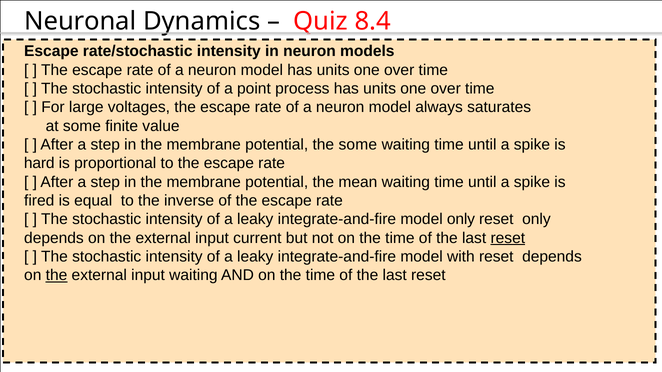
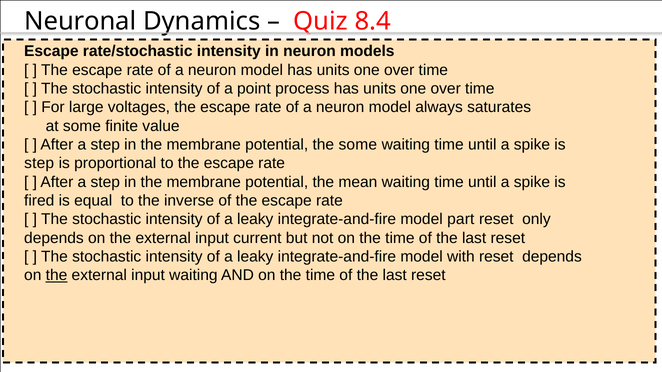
hard: hard -> step (39, 163)
model only: only -> part (461, 219)
reset underline: present -> none (508, 238)
